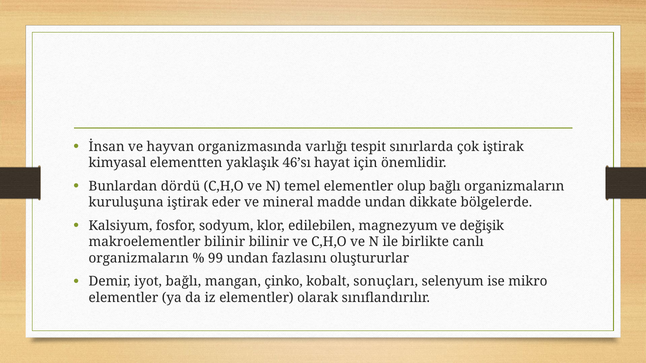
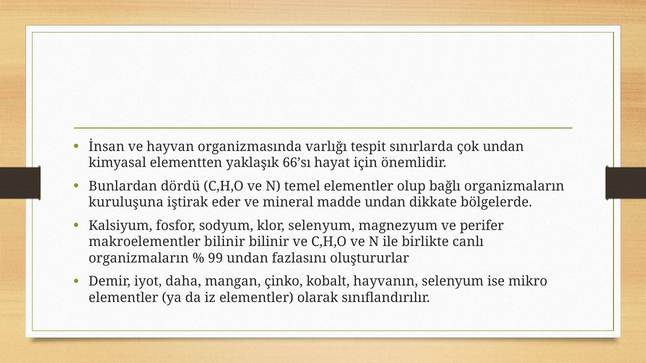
çok iştirak: iştirak -> undan (503, 147)
46’sı: 46’sı -> 66’sı (297, 163)
klor edilebilen: edilebilen -> selenyum (322, 226)
değişik: değişik -> perifer (482, 226)
iyot bağlı: bağlı -> daha (183, 282)
sonuçları: sonuçları -> hayvanın (386, 282)
